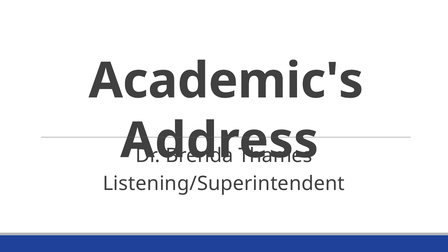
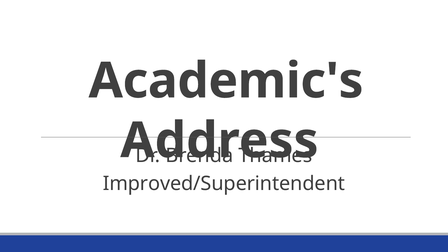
Listening/Superintendent: Listening/Superintendent -> Improved/Superintendent (224, 184)
